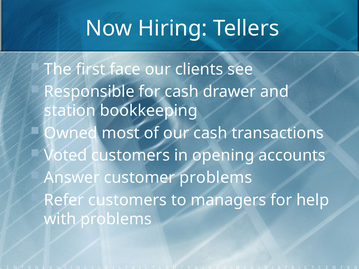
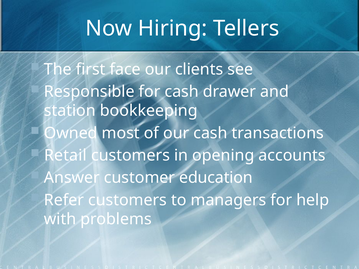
Voted: Voted -> Retail (65, 156)
customer problems: problems -> education (216, 178)
